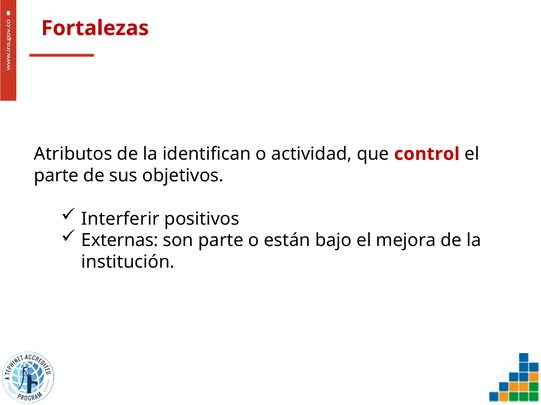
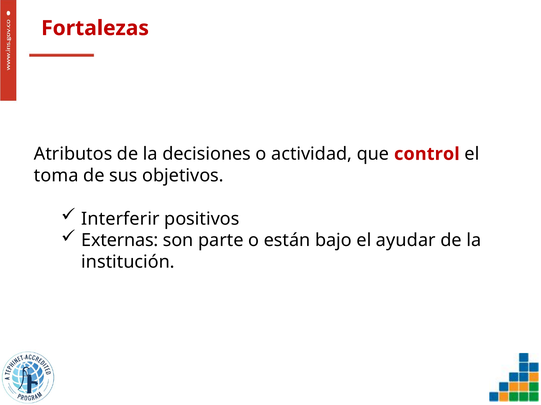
identifican: identifican -> decisiones (207, 154)
parte: parte -> toma (56, 176)
mejora: mejora -> ayudar (406, 241)
